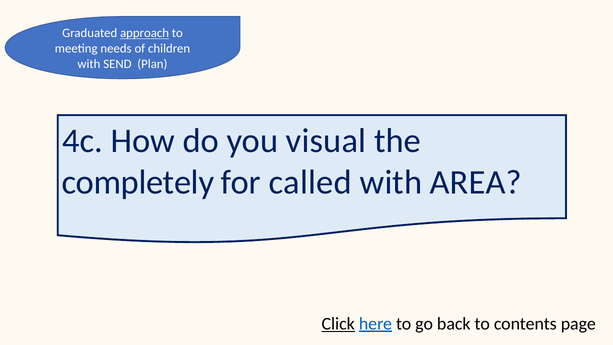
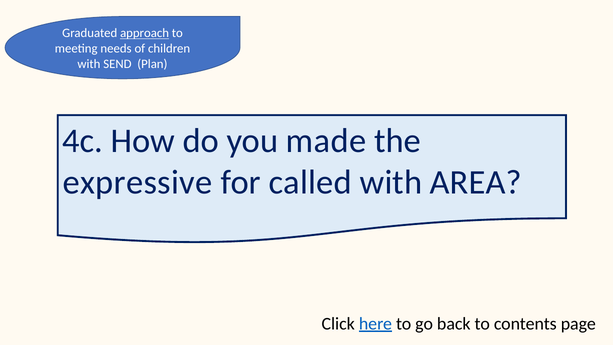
visual: visual -> made (326, 141)
completely: completely -> expressive (138, 182)
Click underline: present -> none (338, 323)
